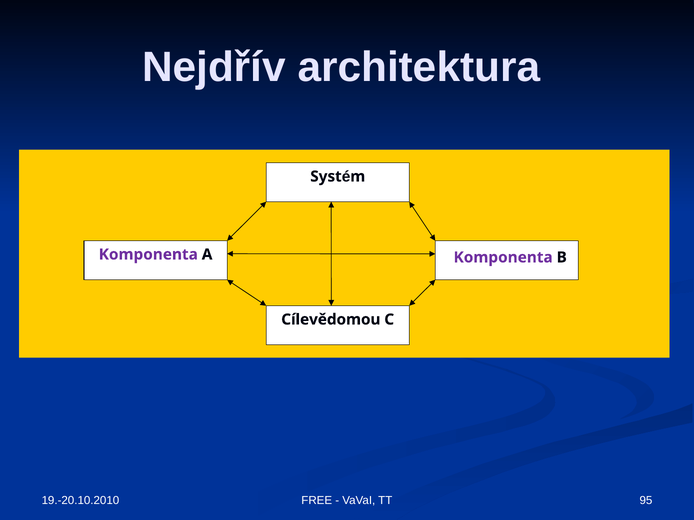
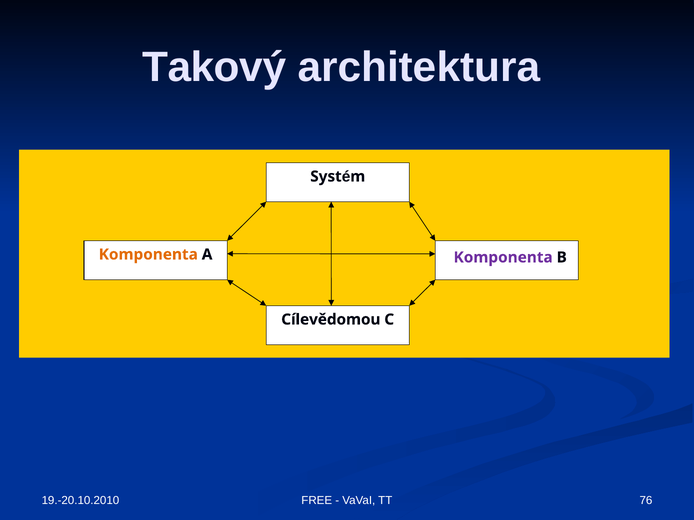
Nejdřív: Nejdřív -> Takový (214, 67)
Komponenta colour: purple -> orange (148, 255)
95: 95 -> 76 (646, 501)
